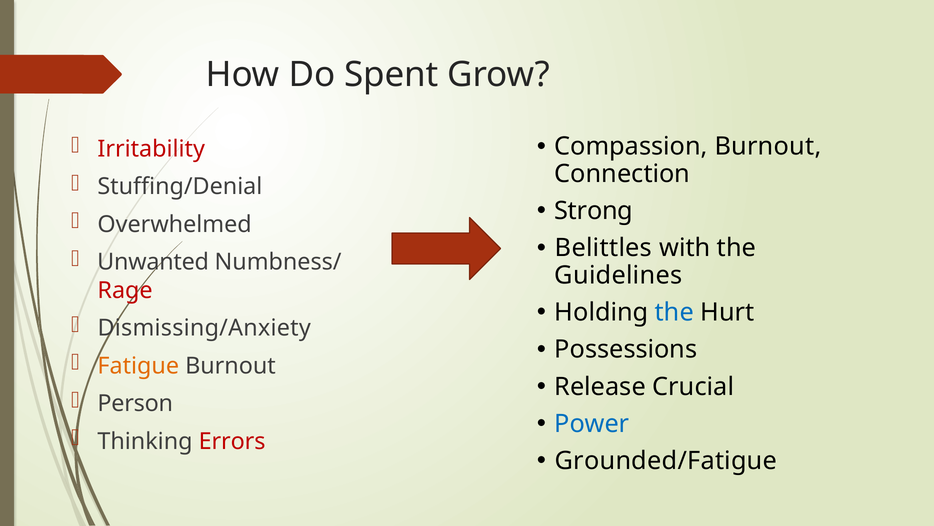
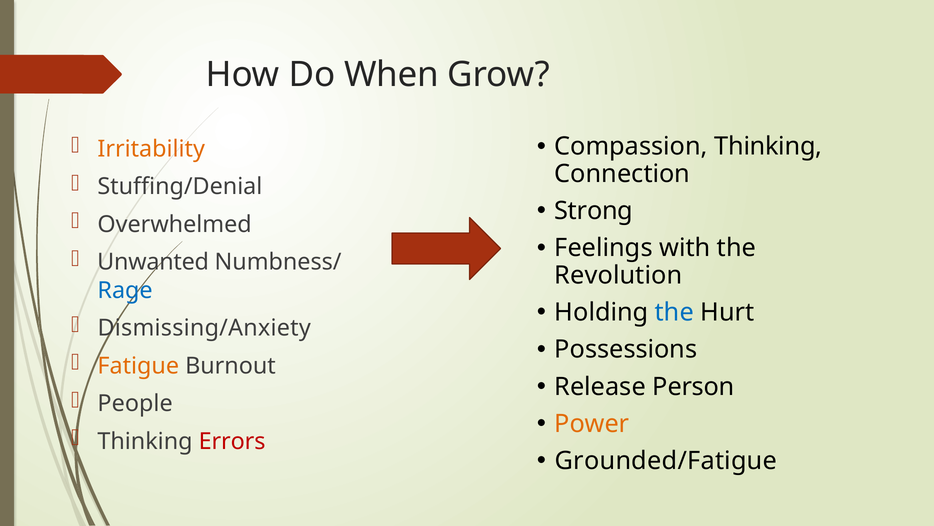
Spent: Spent -> When (391, 75)
Compassion Burnout: Burnout -> Thinking (768, 146)
Irritability colour: red -> orange (151, 149)
Belittles: Belittles -> Feelings (604, 248)
Guidelines: Guidelines -> Revolution (618, 275)
Rage colour: red -> blue (125, 290)
Crucial: Crucial -> Person (693, 386)
Person: Person -> People (135, 403)
Power colour: blue -> orange (592, 423)
